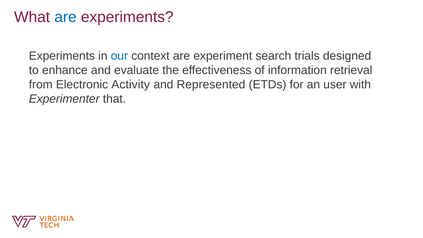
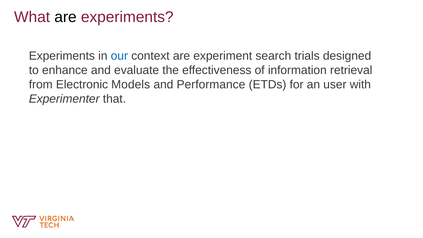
are colour: blue -> black (66, 17)
Activity: Activity -> Models (131, 85)
Represented: Represented -> Performance (211, 85)
